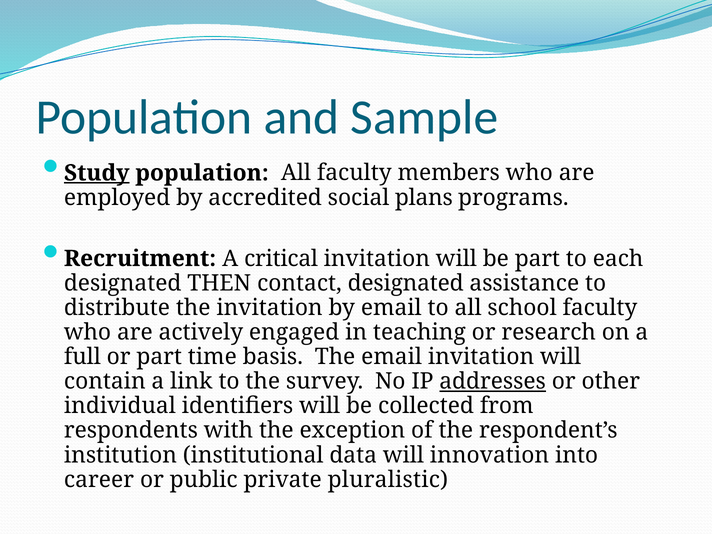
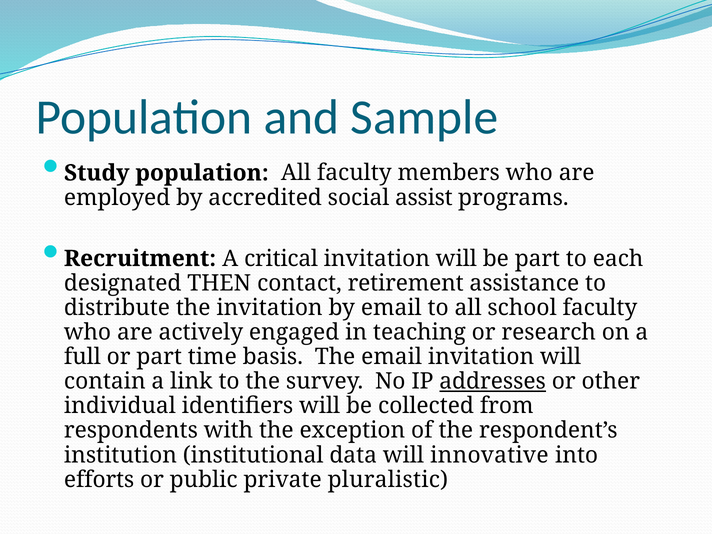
Study underline: present -> none (97, 173)
plans: plans -> assist (424, 198)
contact designated: designated -> retirement (406, 283)
innovation: innovation -> innovative (489, 455)
career: career -> efforts (99, 480)
